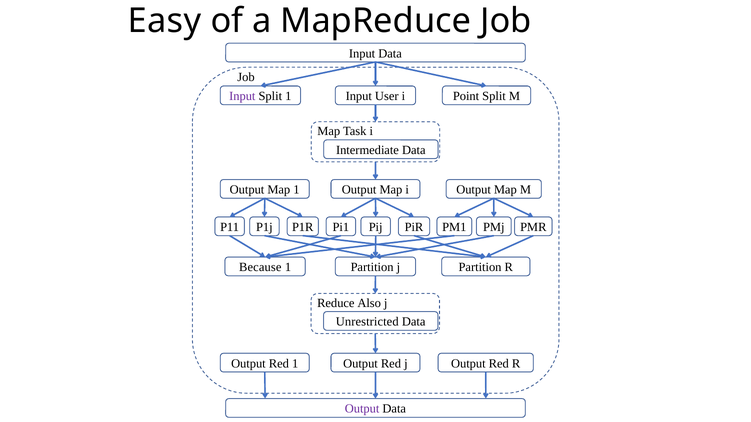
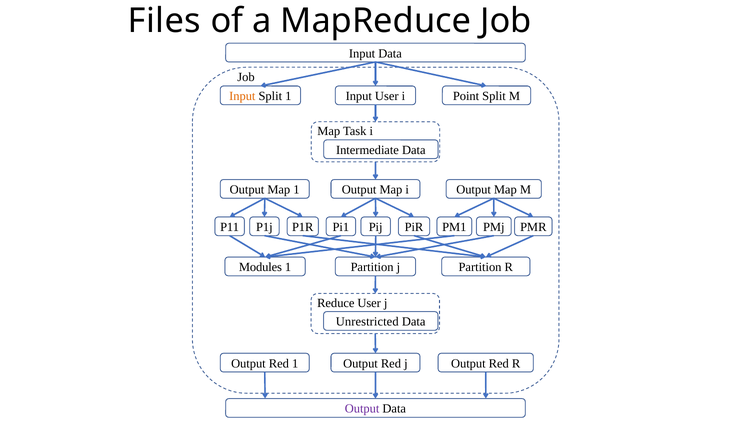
Easy: Easy -> Files (164, 21)
Input colour: purple -> orange (242, 96)
Because: Because -> Modules (260, 268)
Reduce Also: Also -> User (369, 303)
